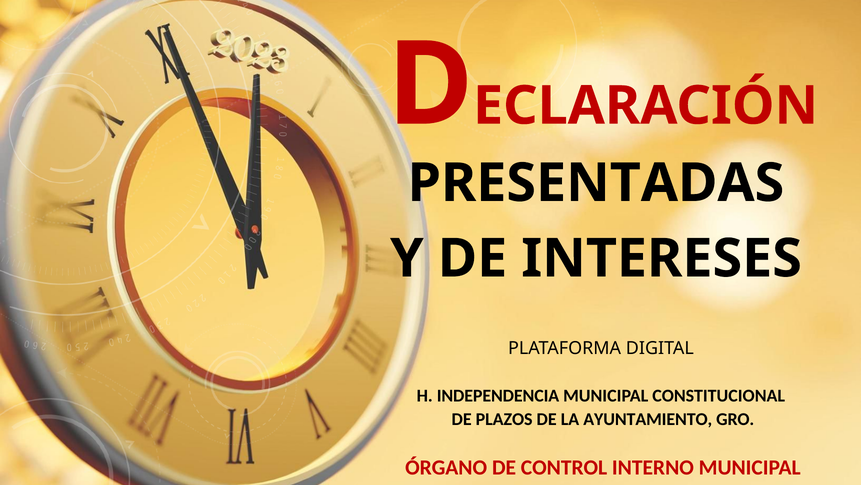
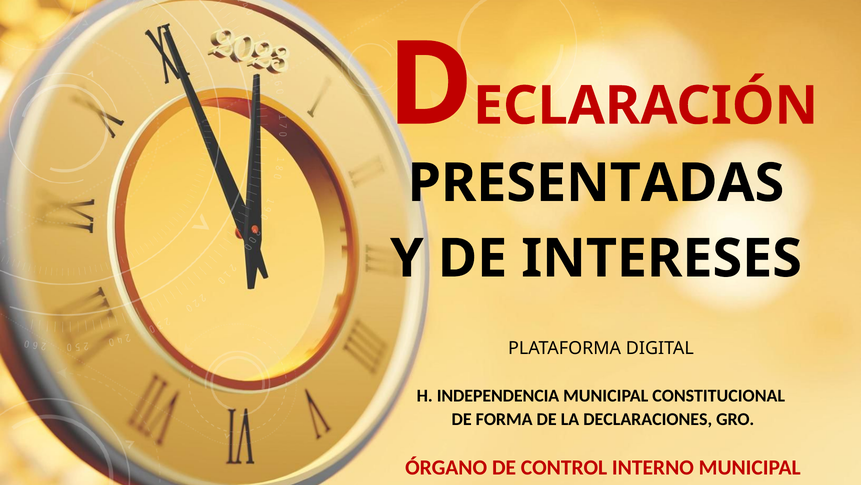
PLAZOS: PLAZOS -> FORMA (504, 419)
AYUNTAMIENTO: AYUNTAMIENTO -> DECLARACIONES (648, 419)
